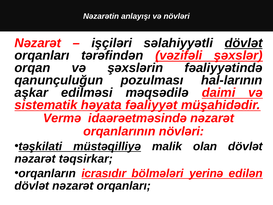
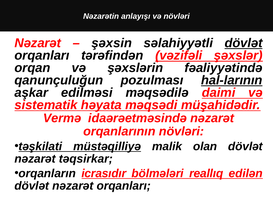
işçiləri: işçiləri -> şəxsin (112, 43)
hal-larının underline: none -> present (232, 80)
fəaliyyət: fəaliyyət -> məqsədi (151, 105)
yerinə: yerinə -> reallıq (206, 173)
